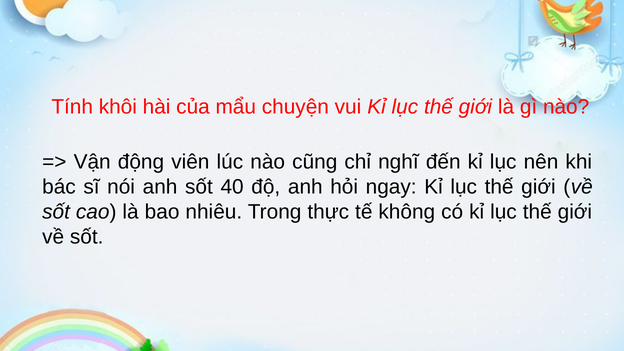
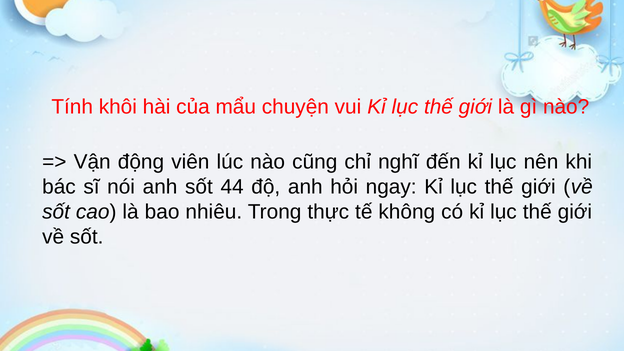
40: 40 -> 44 (232, 187)
